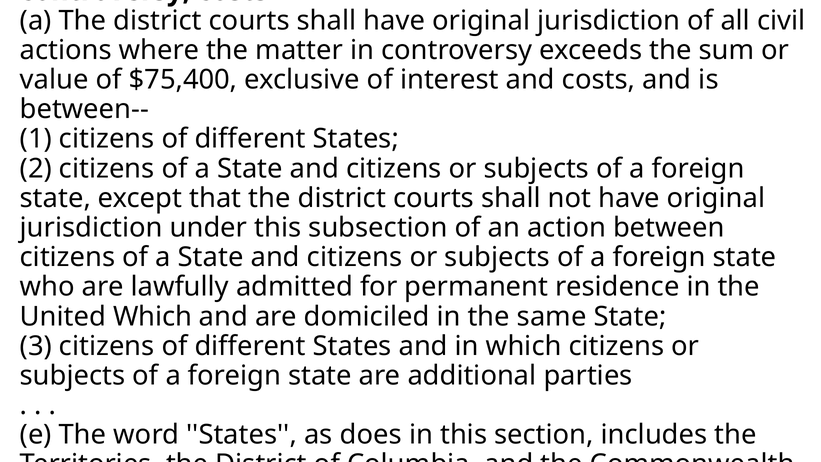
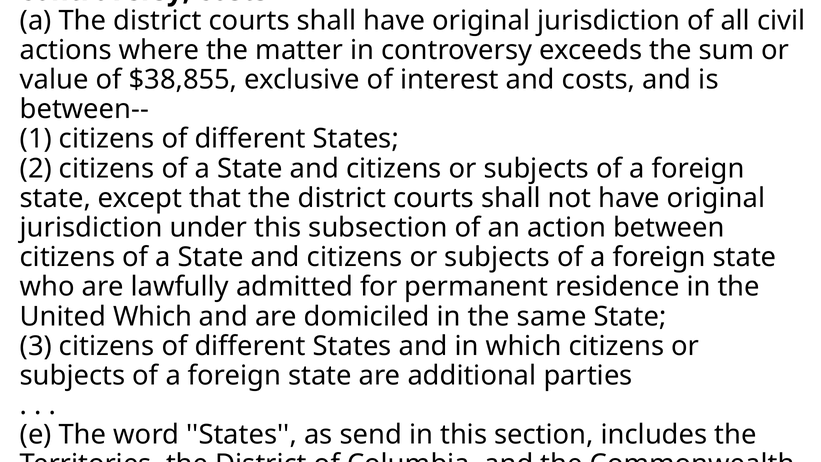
$75,400: $75,400 -> $38,855 (183, 80)
does: does -> send (371, 435)
